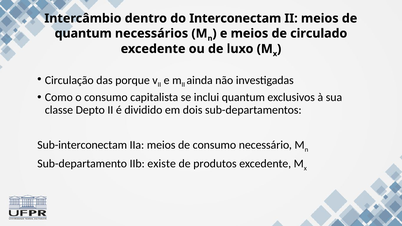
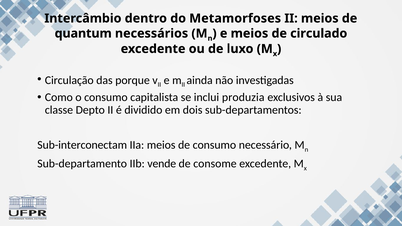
Interconectam: Interconectam -> Metamorfoses (235, 18)
inclui quantum: quantum -> produzia (243, 97)
existe: existe -> vende (162, 164)
produtos: produtos -> consome (215, 164)
